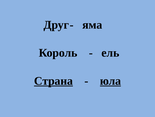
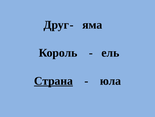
юла underline: present -> none (110, 80)
